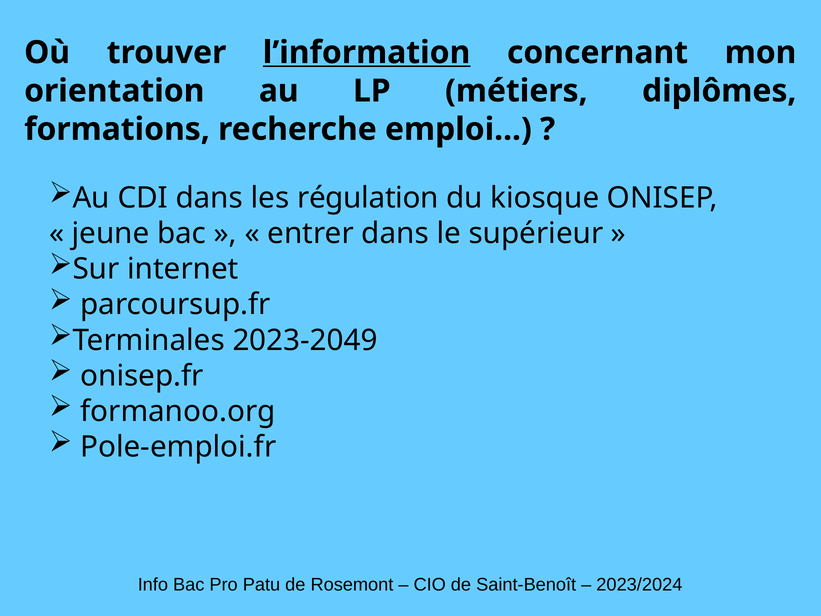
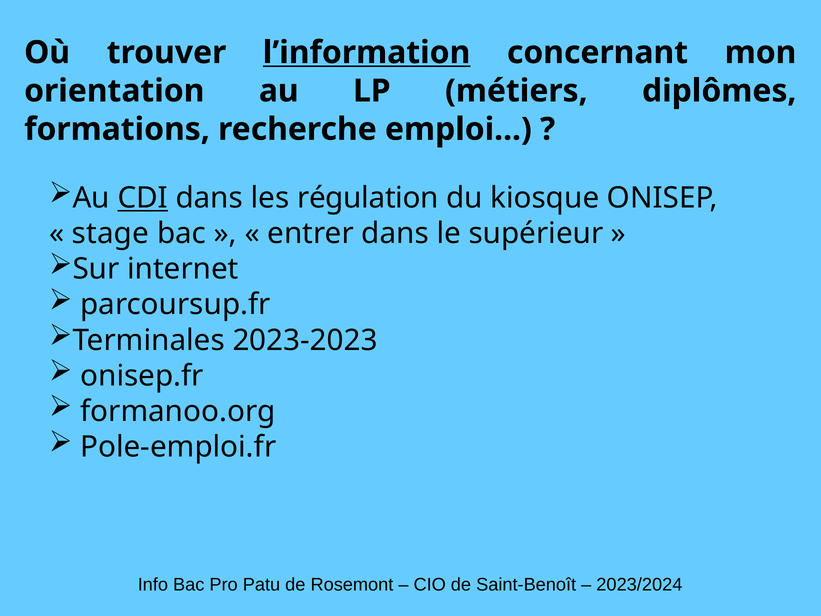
CDI underline: none -> present (143, 198)
jeune: jeune -> stage (110, 233)
2023-2049: 2023-2049 -> 2023-2023 (305, 340)
